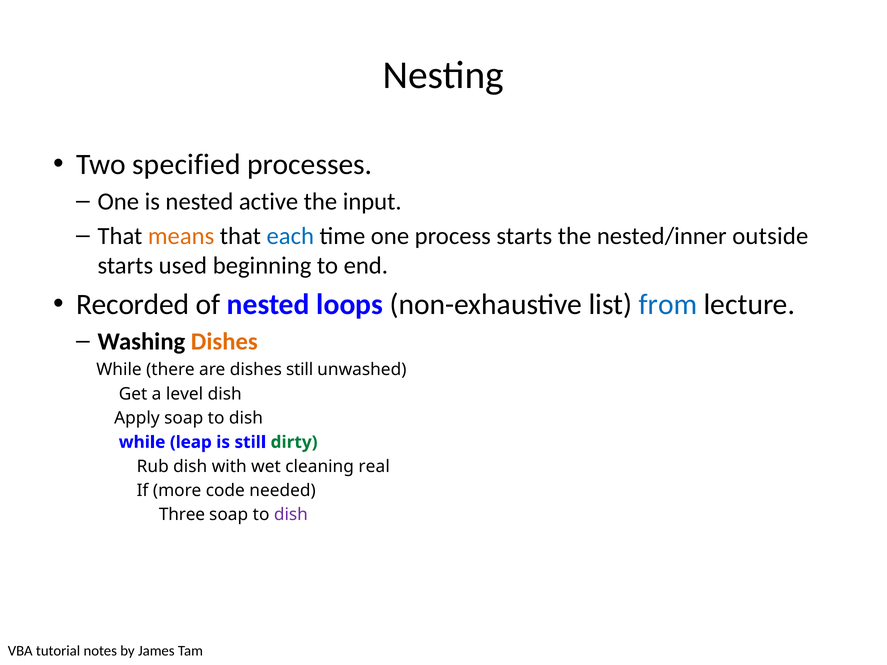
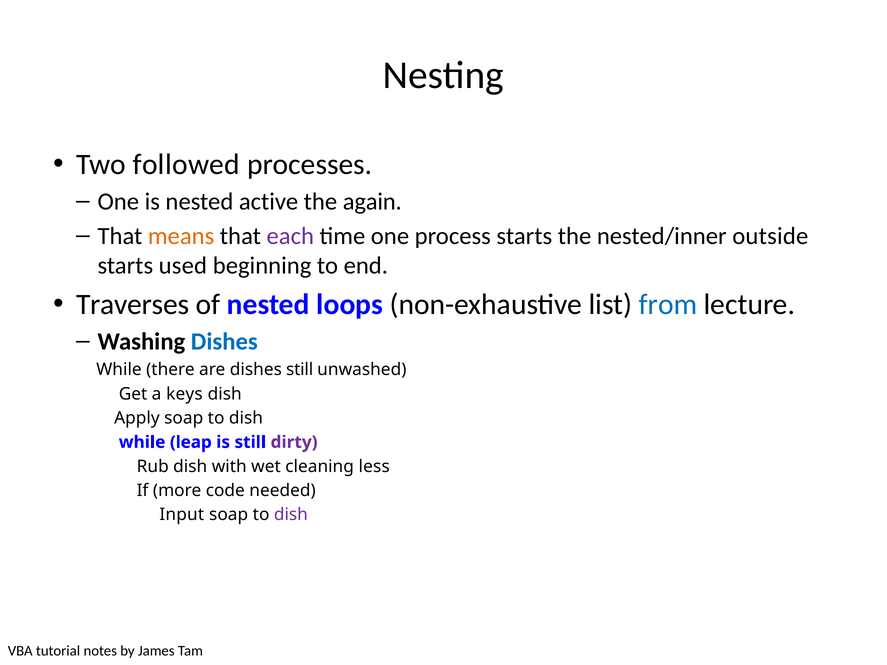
specified: specified -> followed (186, 165)
input: input -> again (372, 202)
each colour: blue -> purple (290, 236)
Recorded: Recorded -> Traverses (133, 305)
Dishes colour: orange -> blue (224, 342)
level: level -> keys (184, 394)
dirty colour: green -> purple (294, 442)
real: real -> less (374, 467)
Three: Three -> Input (182, 515)
